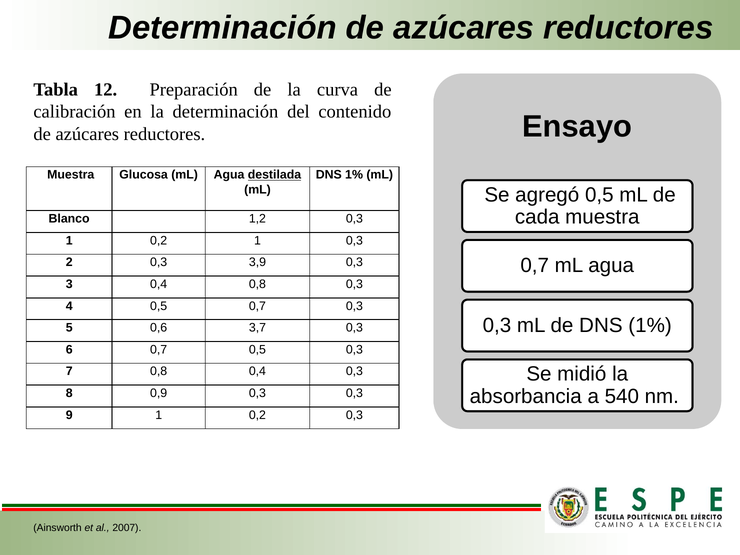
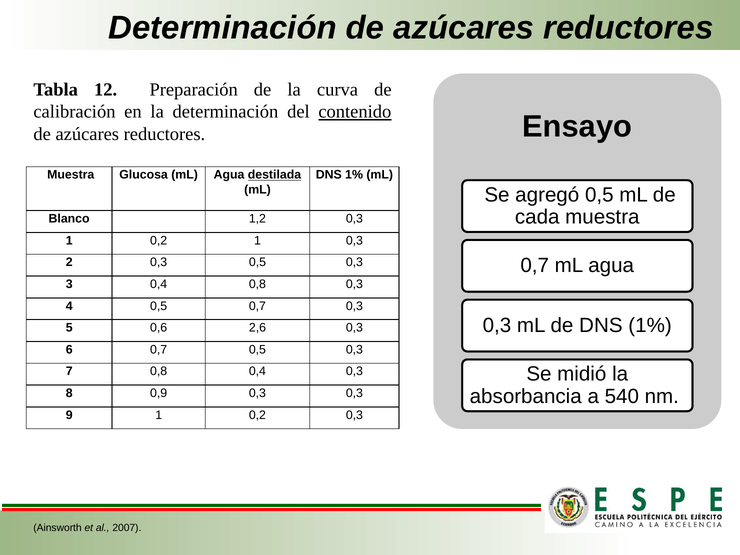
contenido underline: none -> present (355, 112)
0,3 3,9: 3,9 -> 0,5 (257, 262)
3,7: 3,7 -> 2,6 (257, 328)
